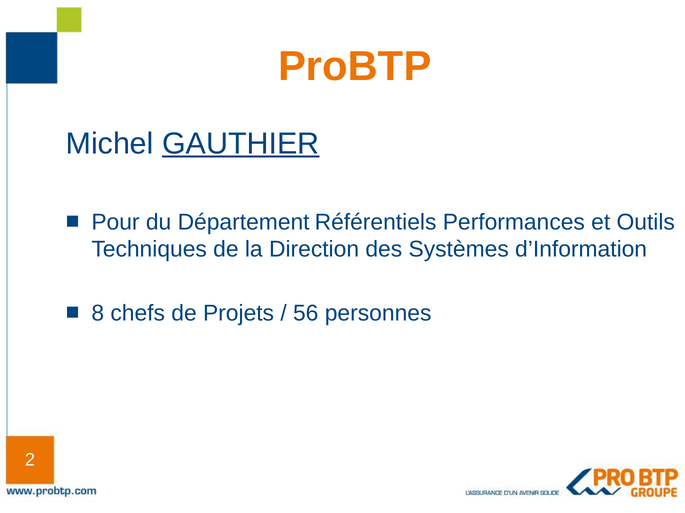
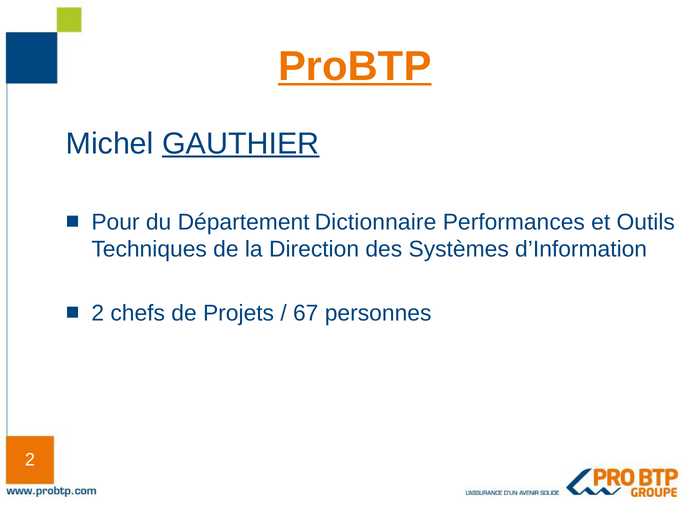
ProBTP underline: none -> present (355, 66)
Référentiels: Référentiels -> Dictionnaire (375, 222)
8: 8 -> 2 (98, 314)
56: 56 -> 67 (306, 314)
